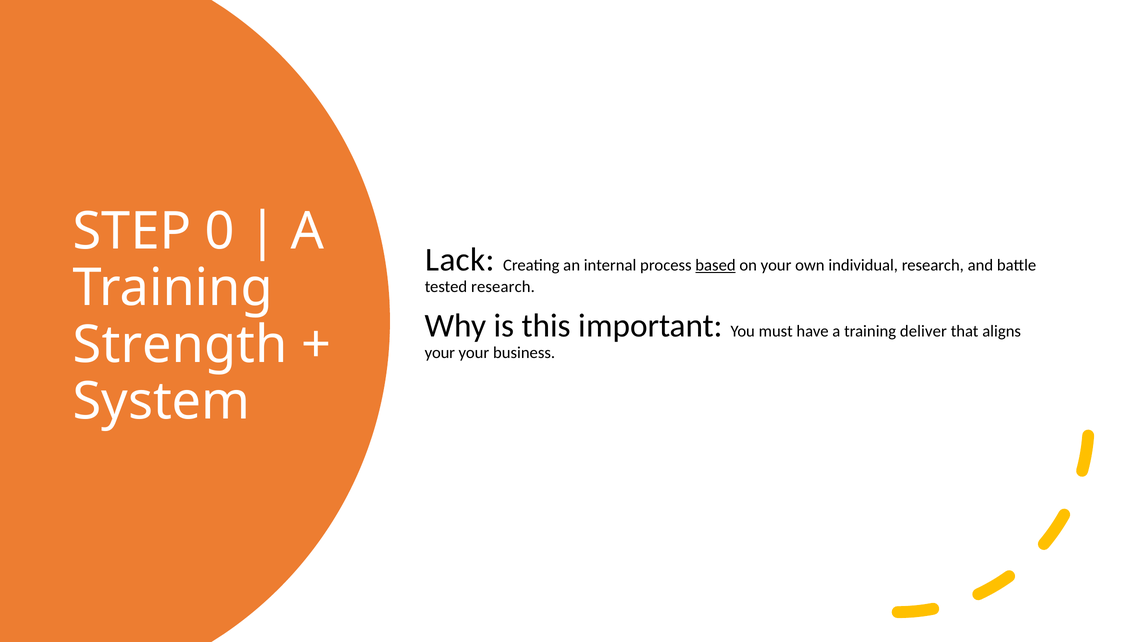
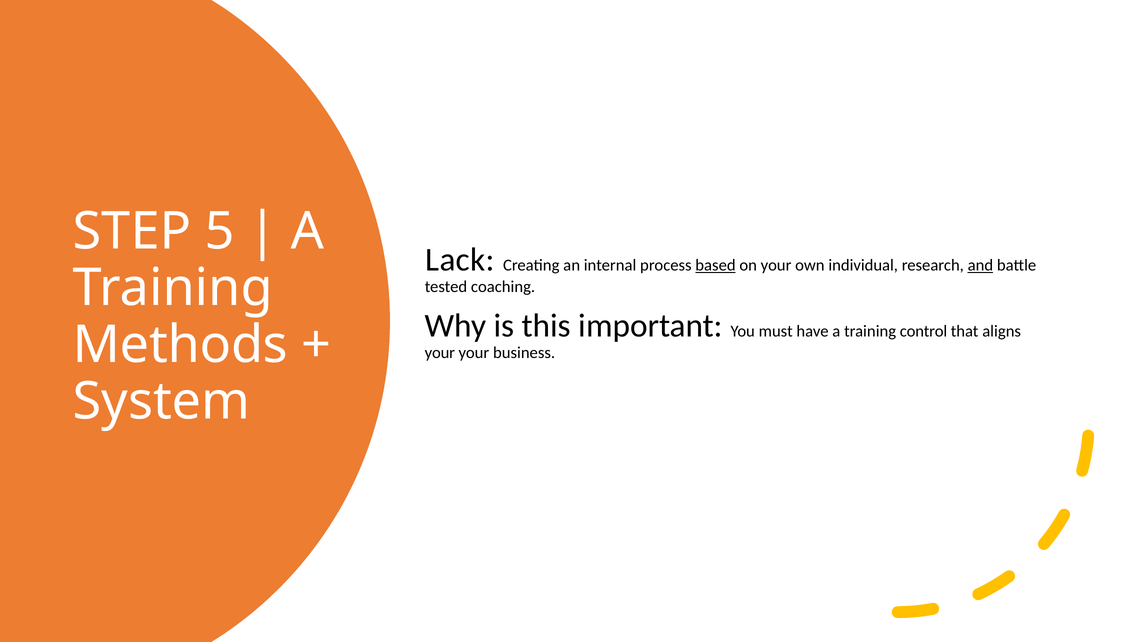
0: 0 -> 5 (220, 232)
and underline: none -> present (980, 265)
tested research: research -> coaching (503, 287)
deliver: deliver -> control (924, 331)
Strength: Strength -> Methods (180, 345)
